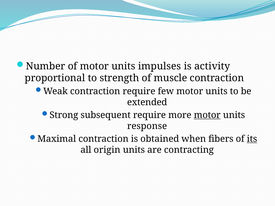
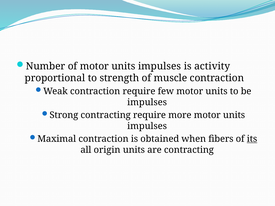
extended: extended -> impulses (147, 102)
Strong subsequent: subsequent -> contracting (106, 115)
motor underline: present -> none (207, 115)
response: response -> impulses (147, 126)
